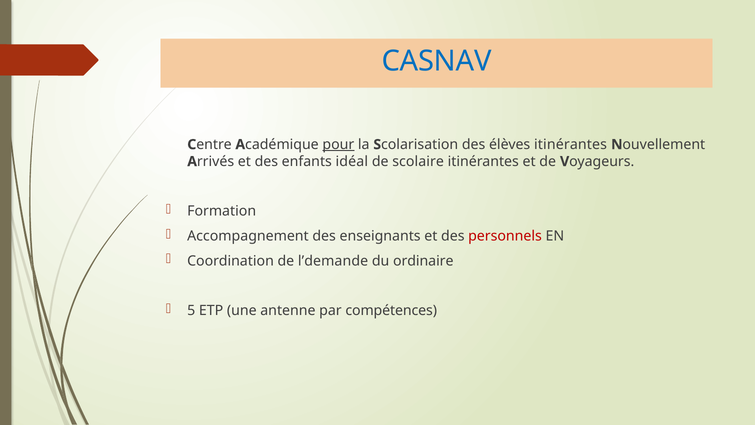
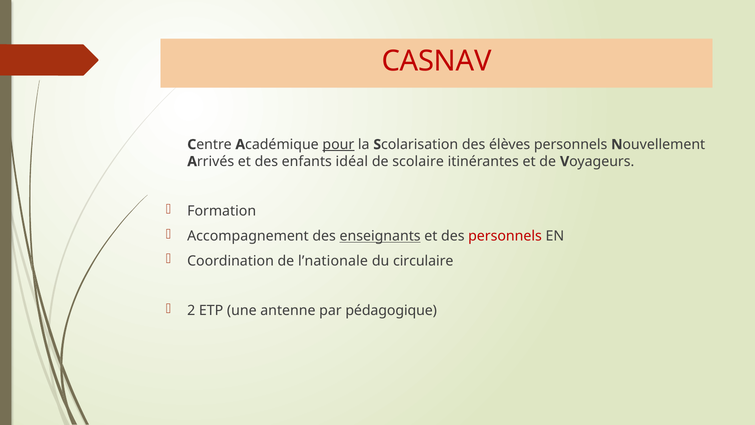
CASNAV colour: blue -> red (437, 61)
élèves itinérantes: itinérantes -> personnels (571, 144)
enseignants underline: none -> present (380, 236)
l’demande: l’demande -> l’nationale (333, 261)
ordinaire: ordinaire -> circulaire (423, 261)
5: 5 -> 2 (191, 311)
compétences: compétences -> pédagogique (391, 311)
